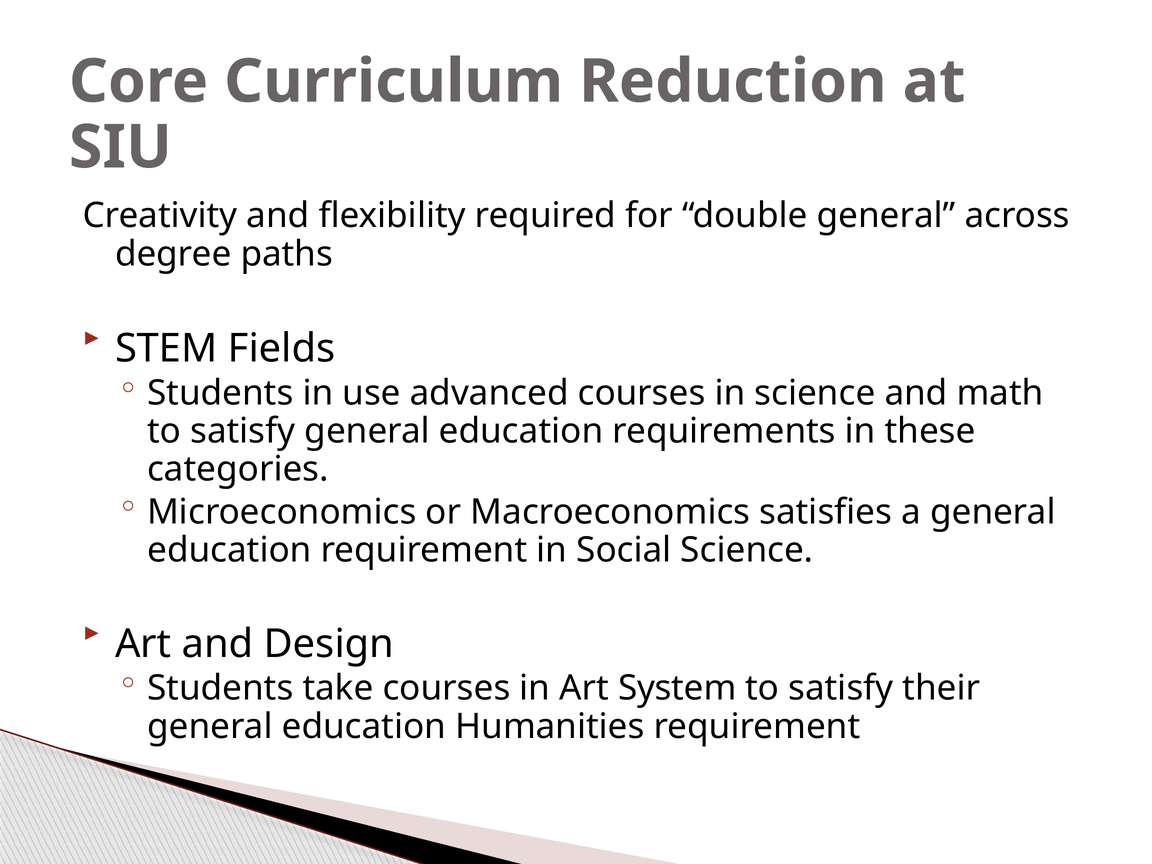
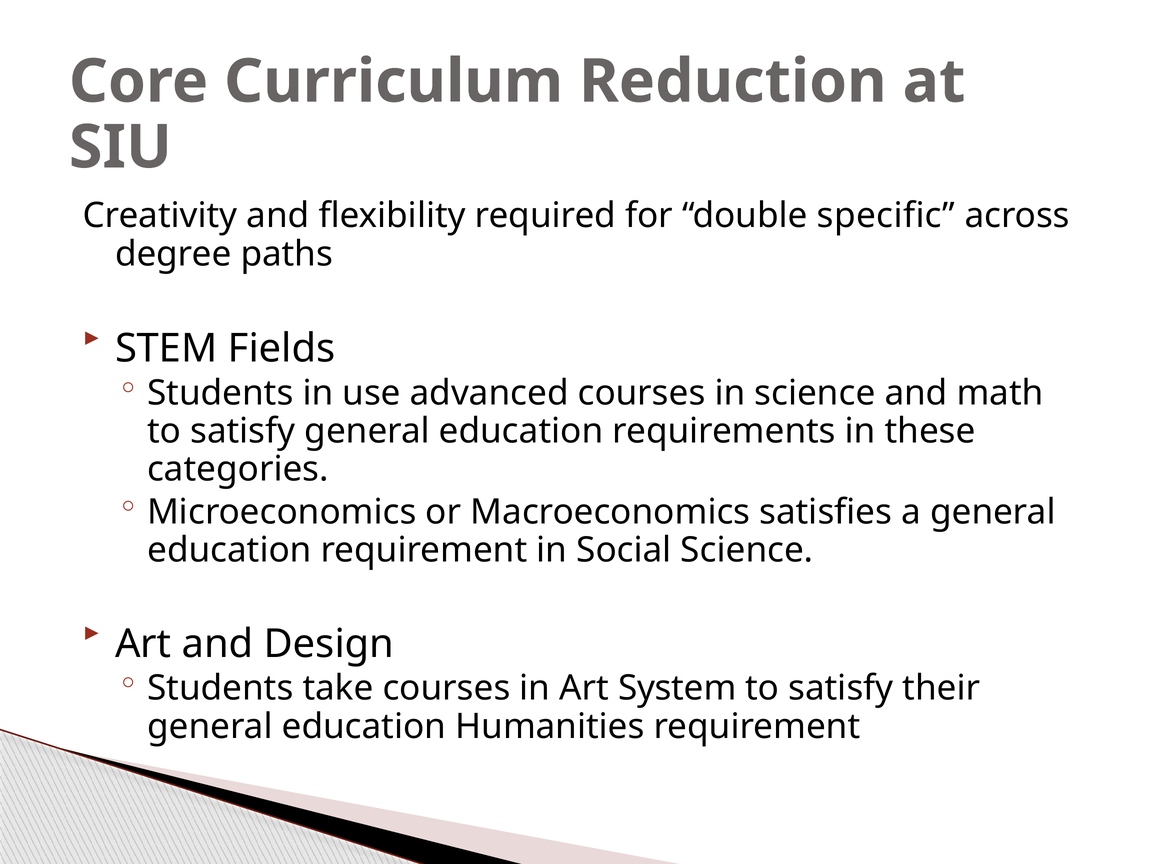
double general: general -> specific (886, 216)
